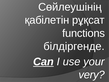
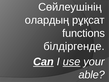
қабілетін: қабілетін -> олардың (47, 20)
use underline: none -> present (72, 61)
very: very -> able (92, 75)
